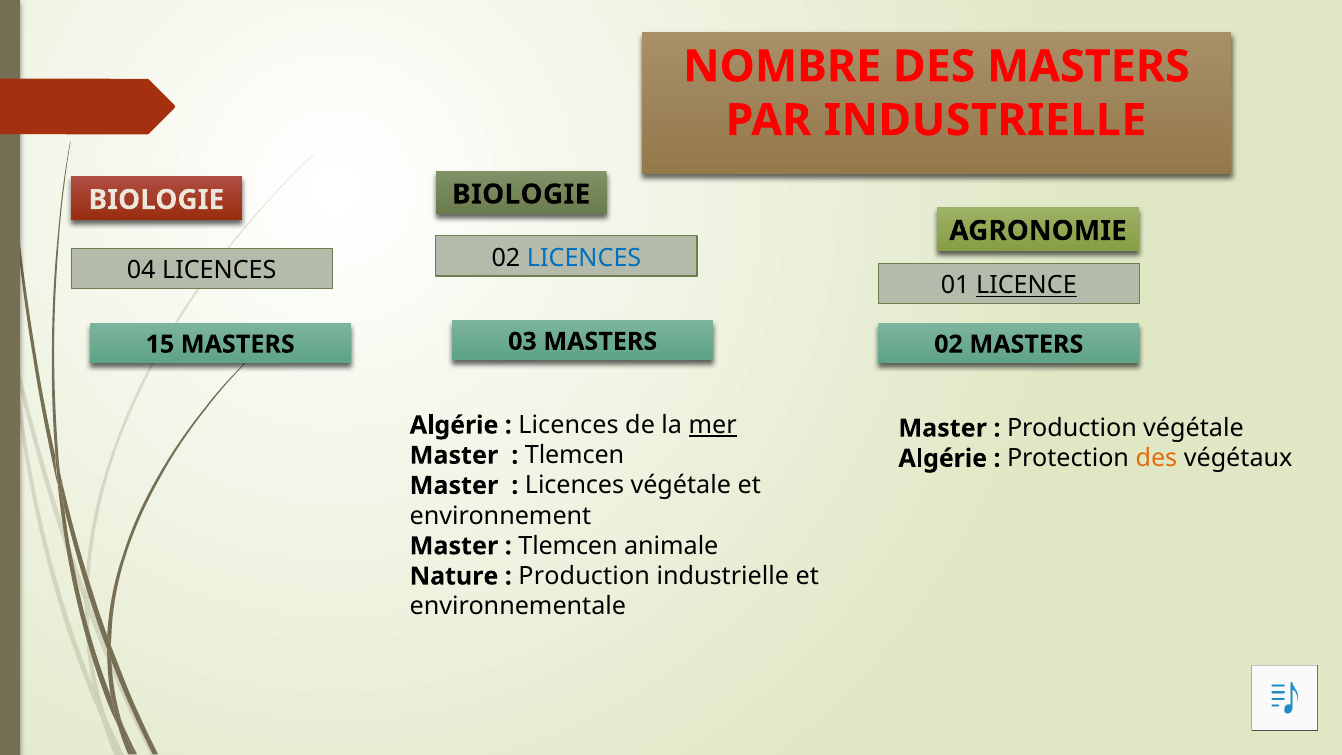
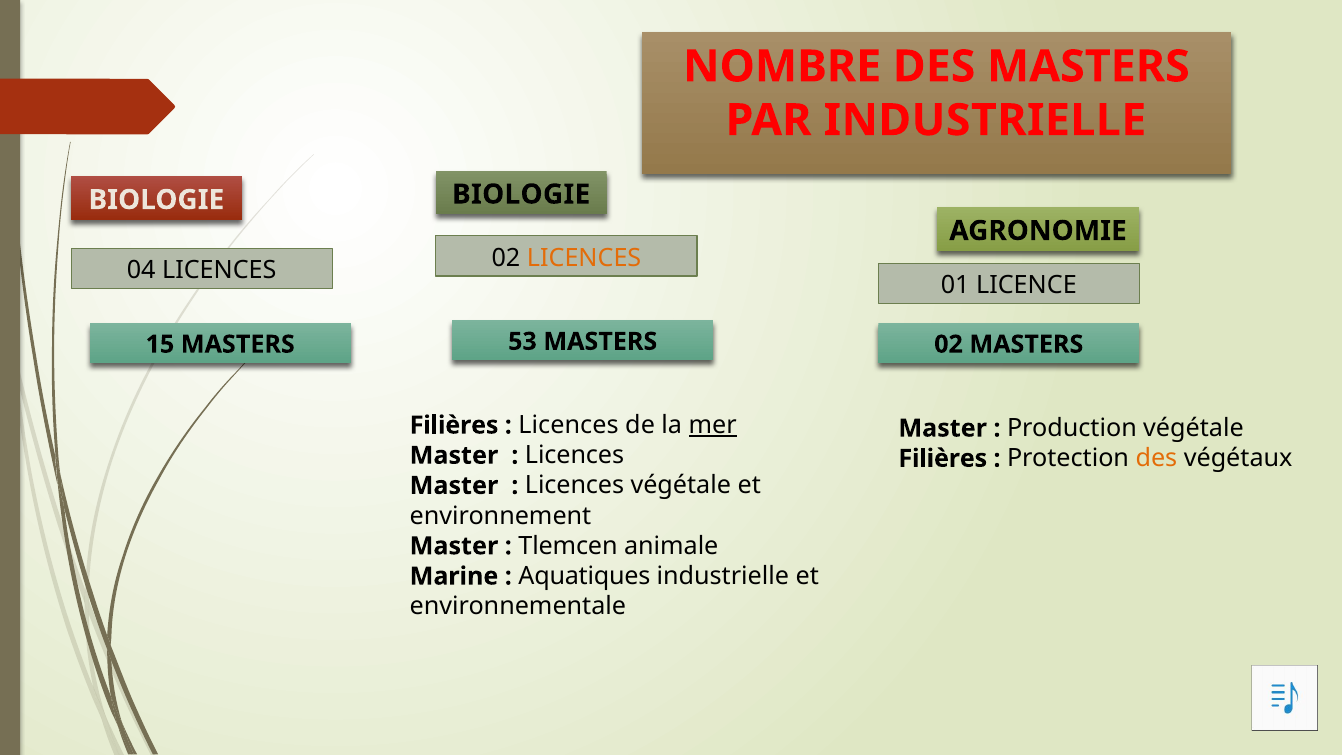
LICENCES colour: blue -> orange (584, 258)
LICENCE underline: present -> none (1026, 286)
03: 03 -> 53 (522, 341)
Algérie: Algérie -> Filières (454, 425)
Tlemcen: Tlemcen -> Licences (575, 455)
Algérie: Algérie -> Filières (943, 458)
Nature: Nature -> Marine (454, 576)
Production: Production -> Aquatiques (584, 576)
